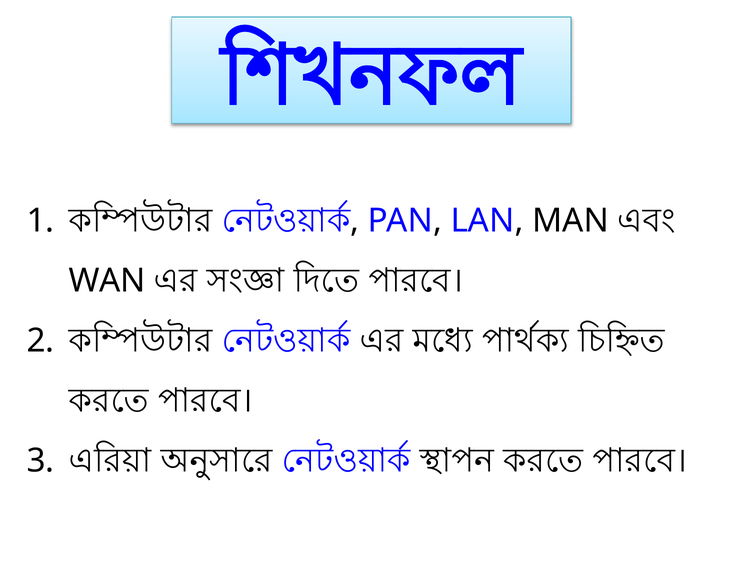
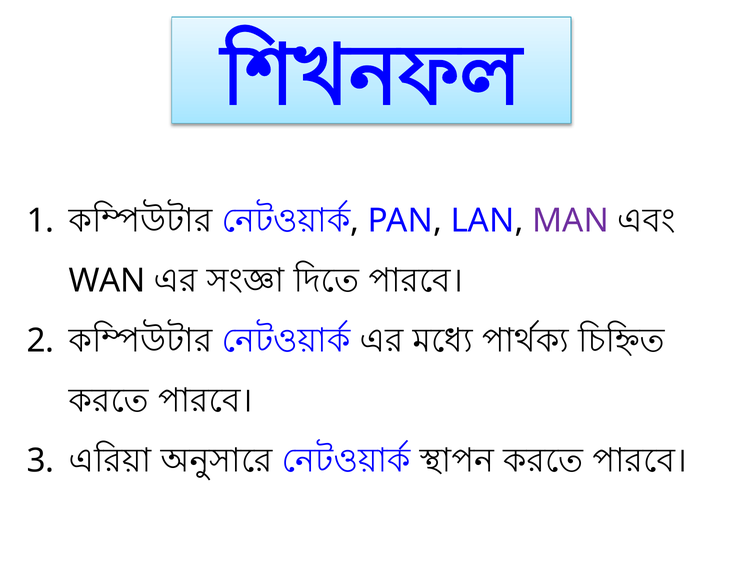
MAN colour: black -> purple (570, 221)
